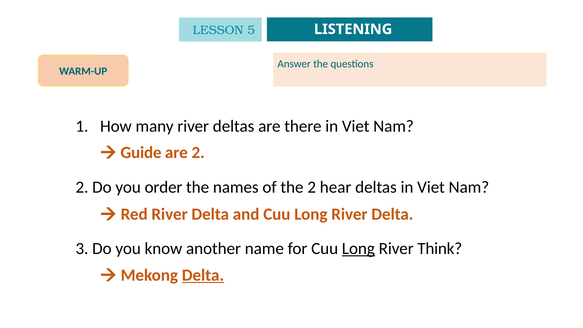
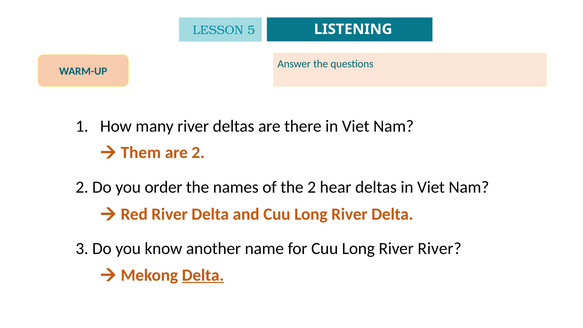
Guide: Guide -> Them (141, 153)
Long underline: present -> none (358, 249)
River Think: Think -> River (440, 249)
